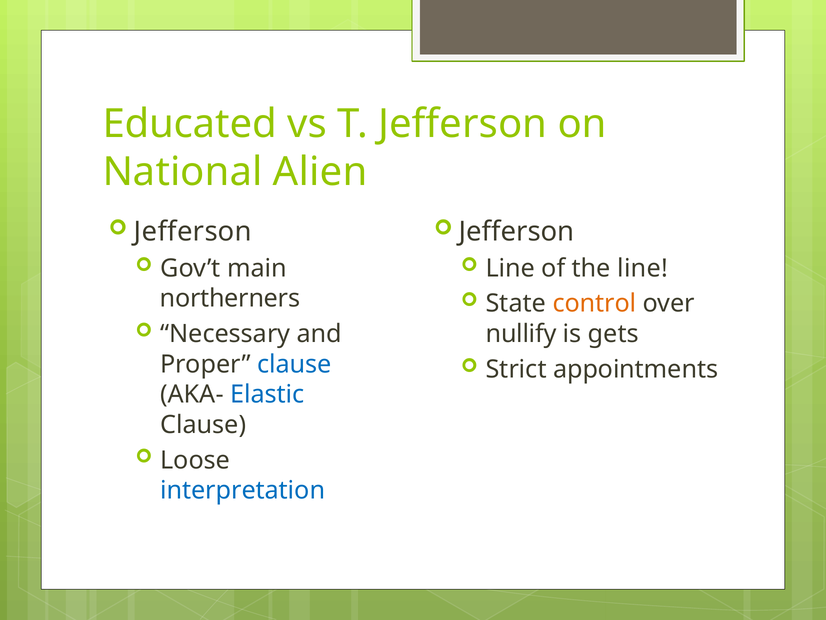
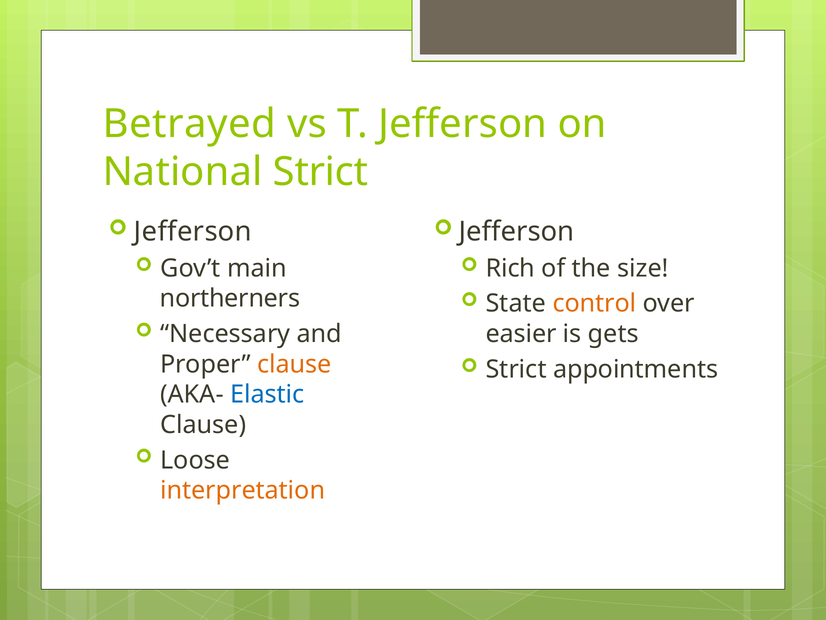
Educated: Educated -> Betrayed (189, 124)
National Alien: Alien -> Strict (320, 172)
Line: Line -> Rich (510, 268)
the line: line -> size (643, 268)
nullify: nullify -> easier (521, 334)
clause colour: blue -> orange (294, 364)
interpretation colour: blue -> orange (243, 490)
